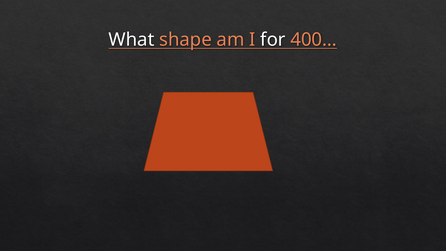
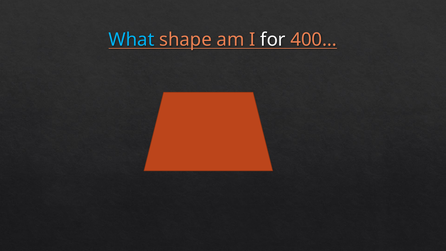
What colour: white -> light blue (131, 40)
